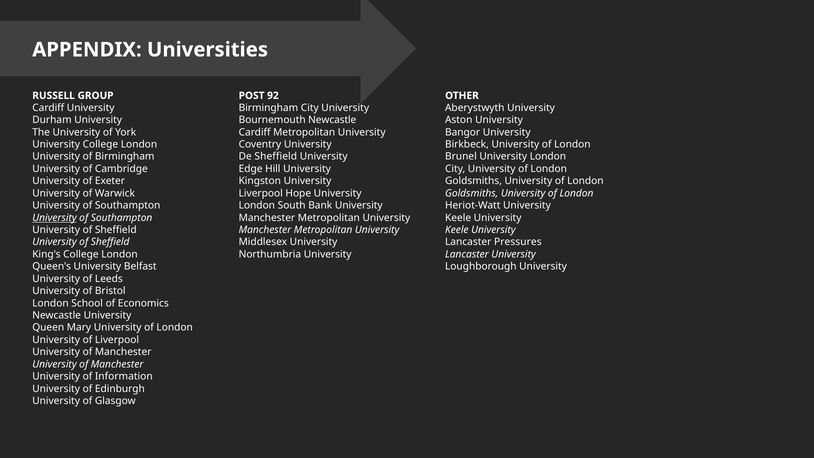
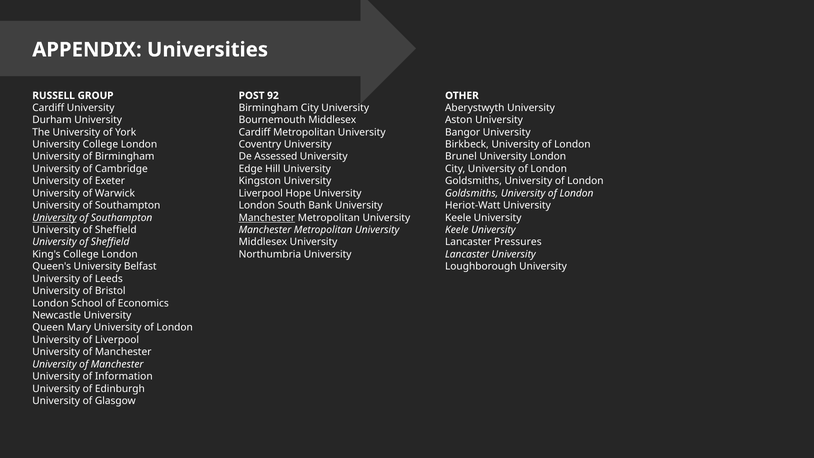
Bournemouth Newcastle: Newcastle -> Middlesex (332, 120)
De Sheffield: Sheffield -> Assessed (276, 157)
Manchester underline: none -> present (267, 218)
